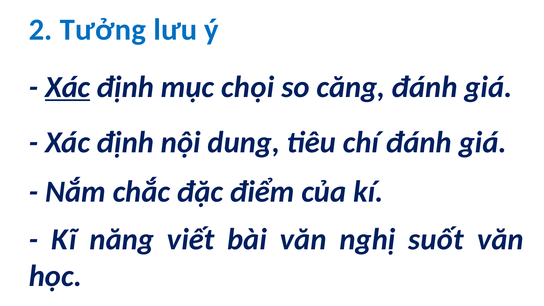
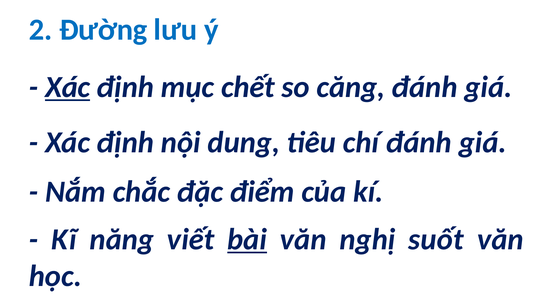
Tưởng: Tưởng -> Đường (103, 30)
chọi: chọi -> chết (248, 87)
bài underline: none -> present (247, 239)
